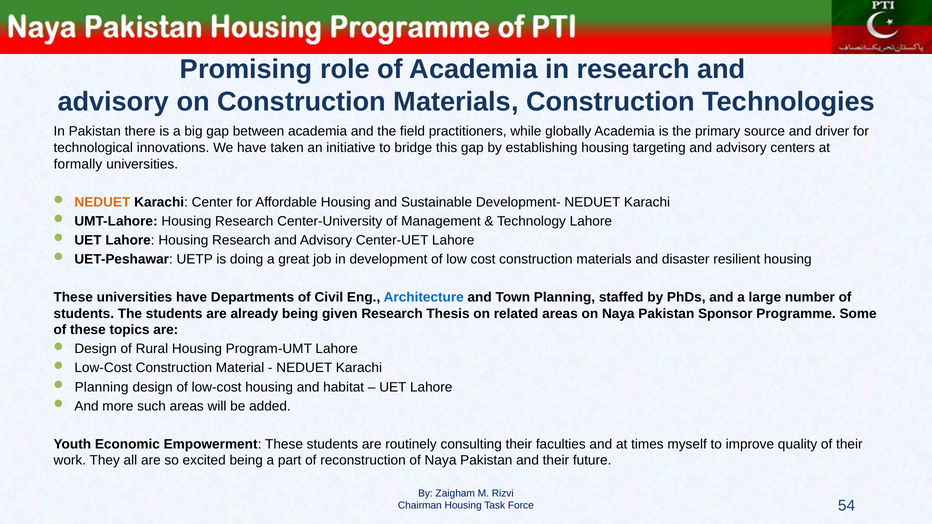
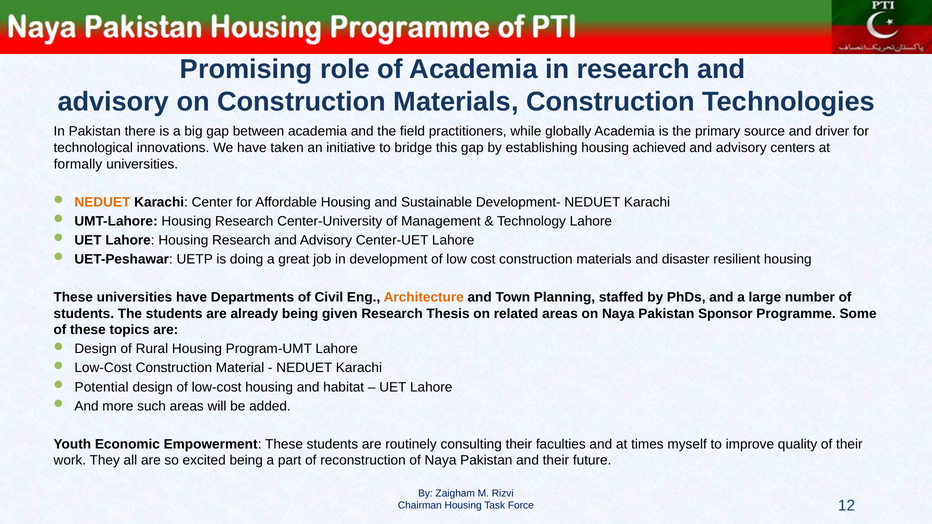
targeting: targeting -> achieved (659, 148)
Architecture colour: blue -> orange (424, 297)
Planning: Planning -> Potential (102, 387)
54: 54 -> 12 (847, 506)
